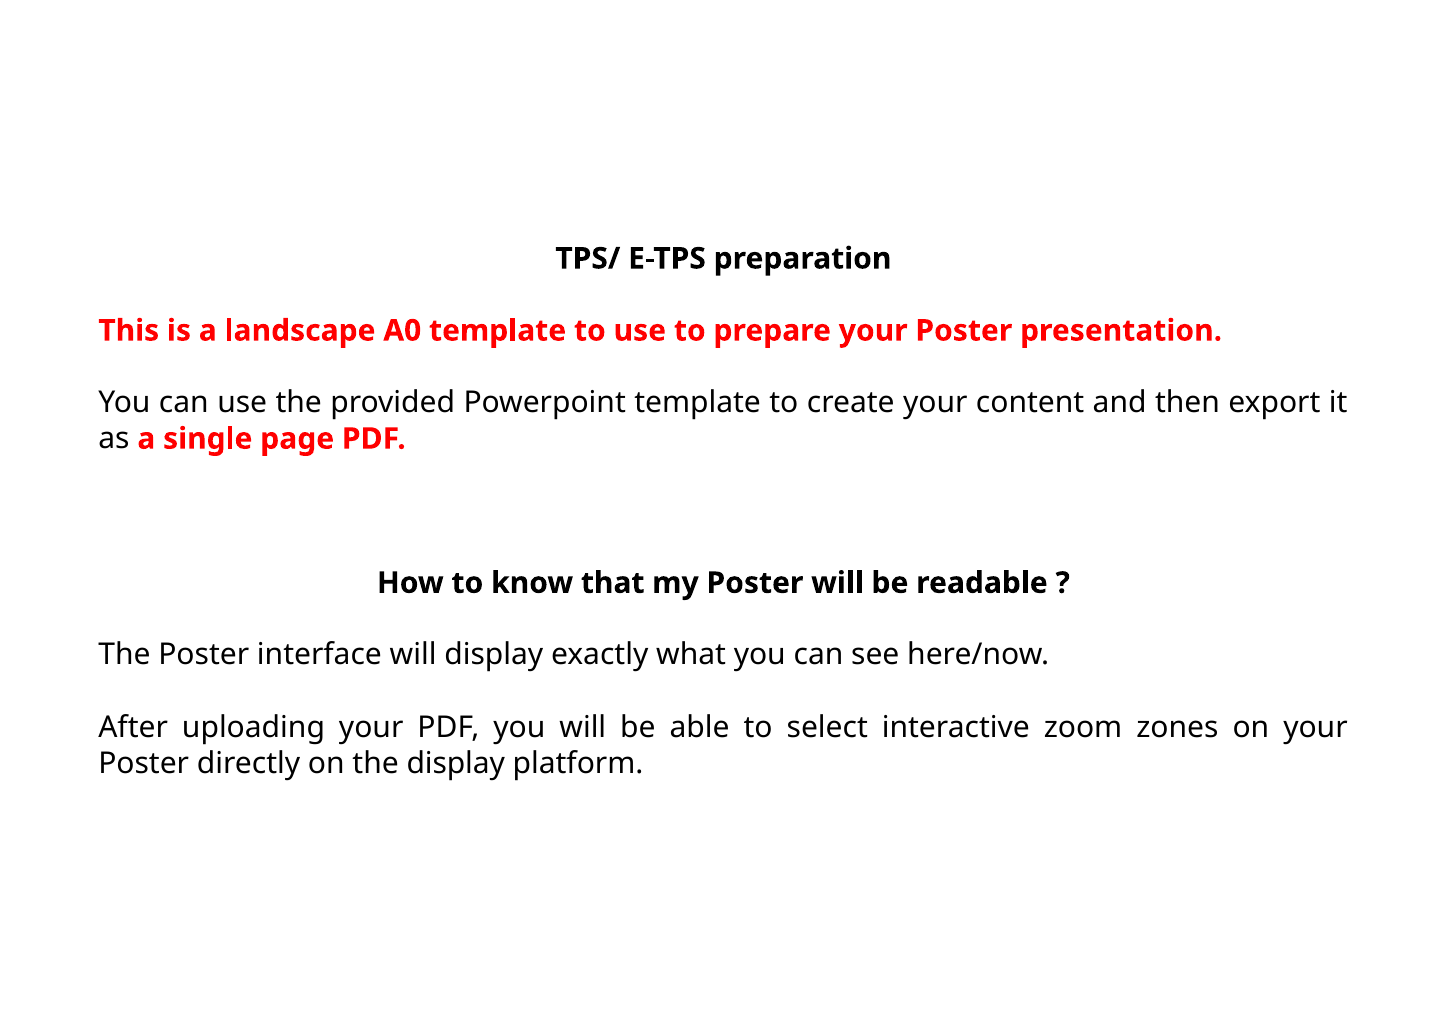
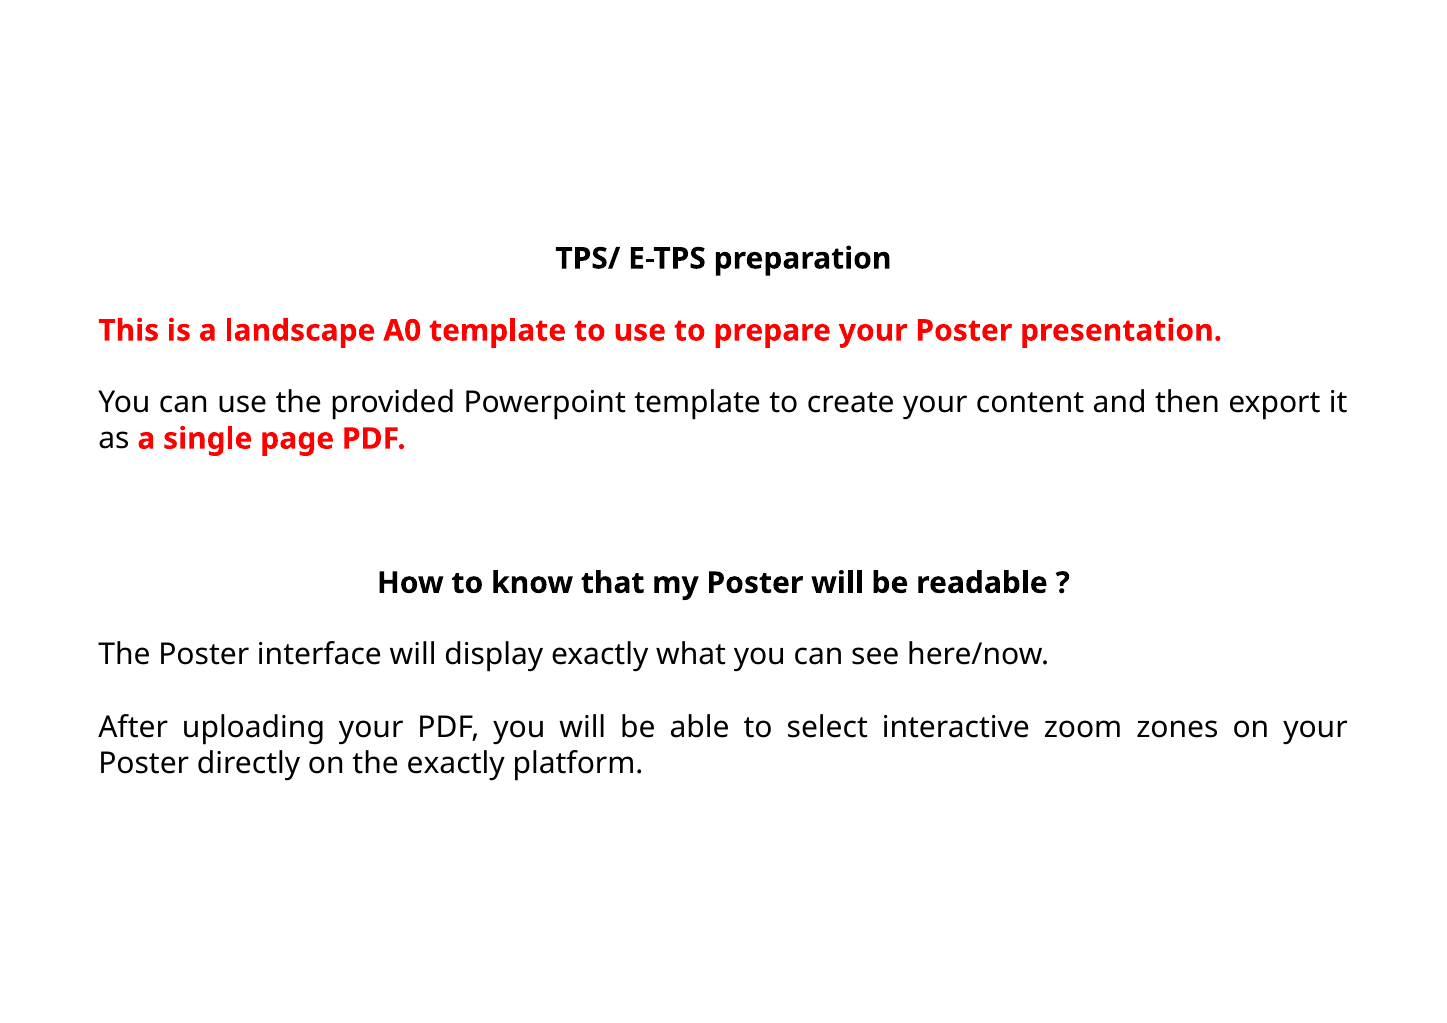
the display: display -> exactly (456, 764)
